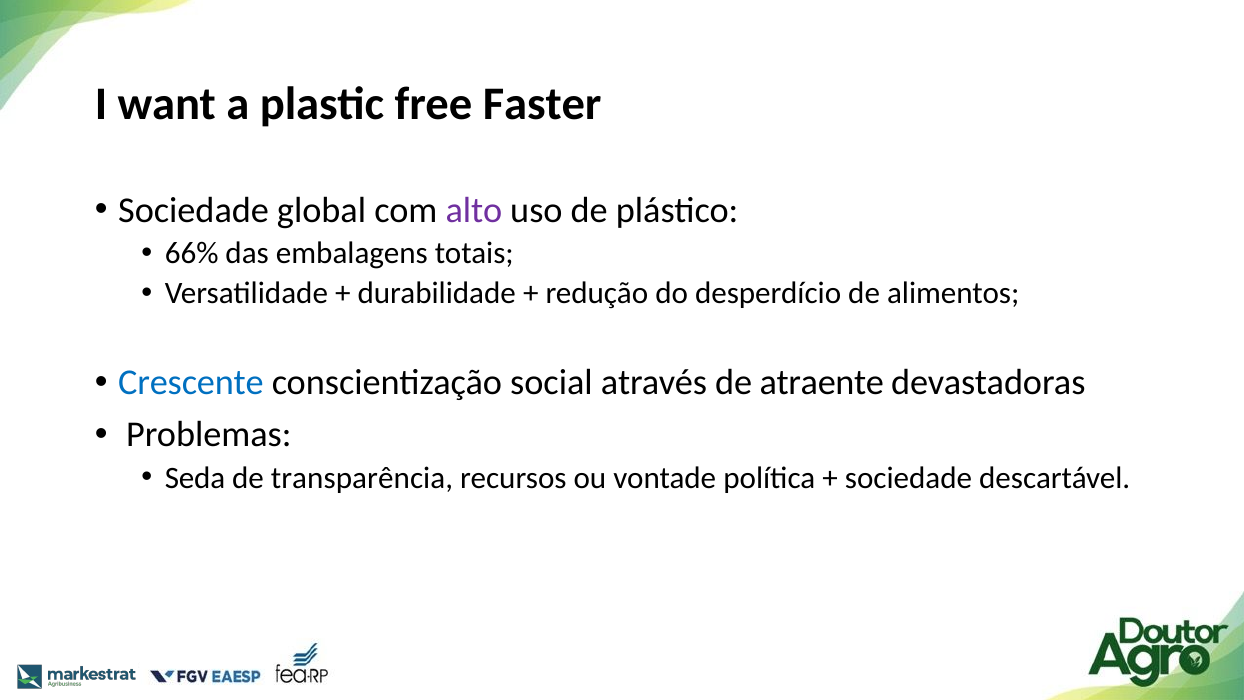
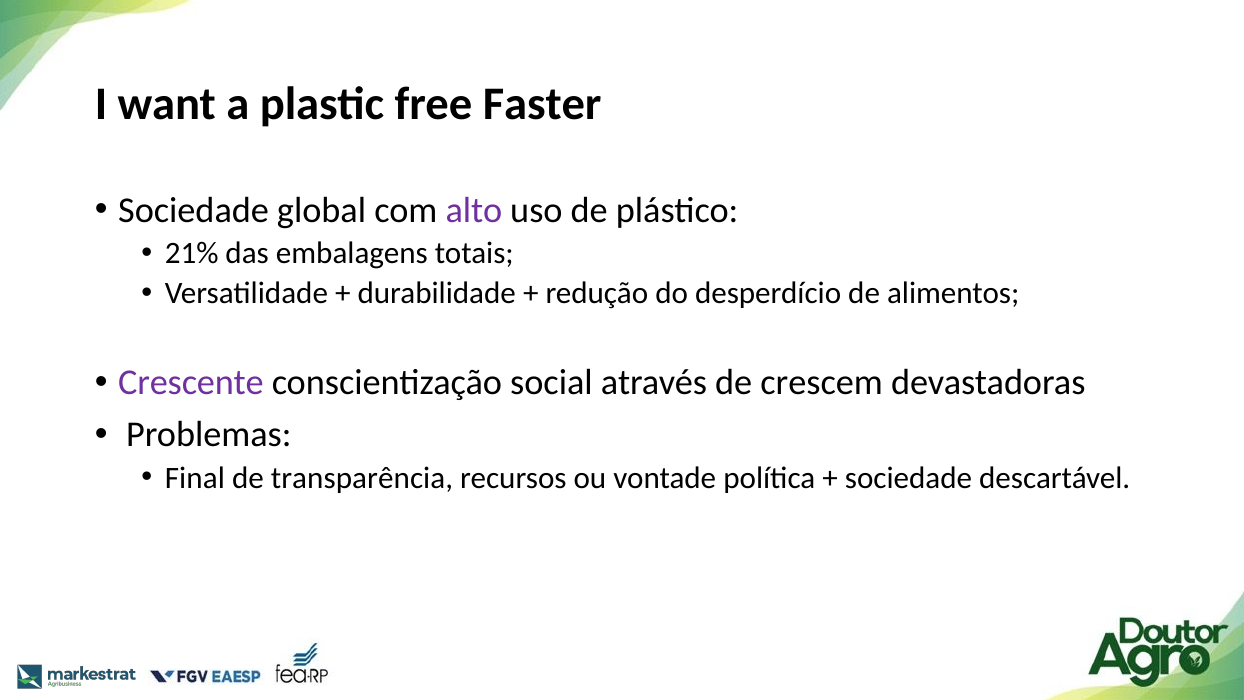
66%: 66% -> 21% (192, 253)
Crescente colour: blue -> purple (191, 383)
atraente: atraente -> crescem (822, 383)
Seda: Seda -> Final (195, 478)
